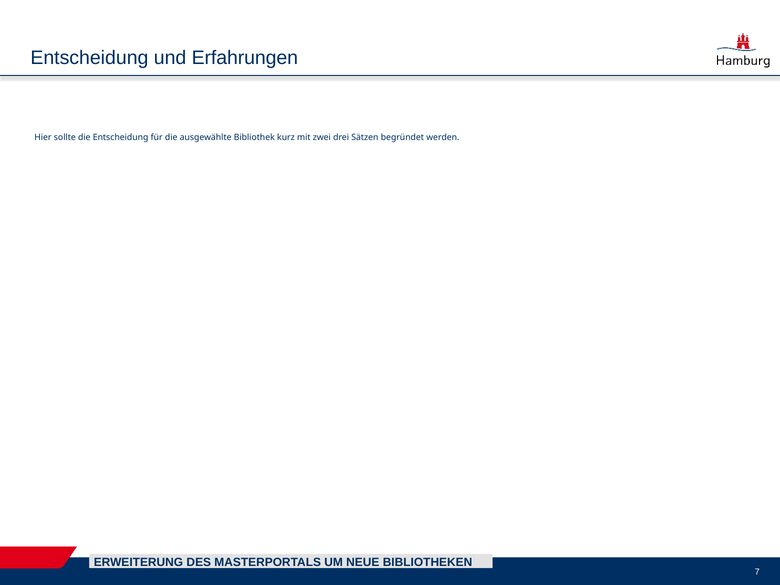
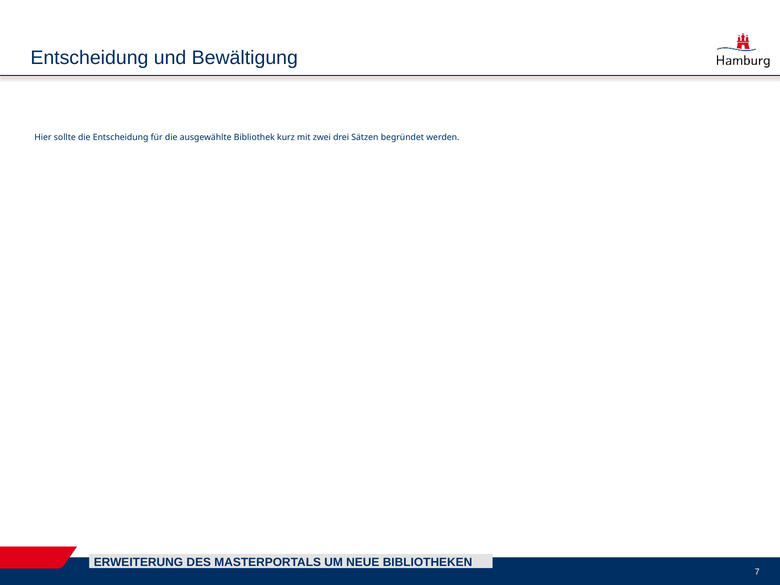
Erfahrungen: Erfahrungen -> Bewältigung (245, 58)
